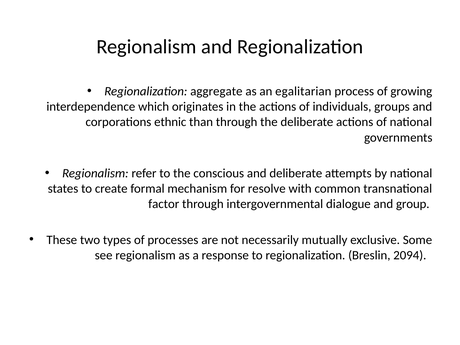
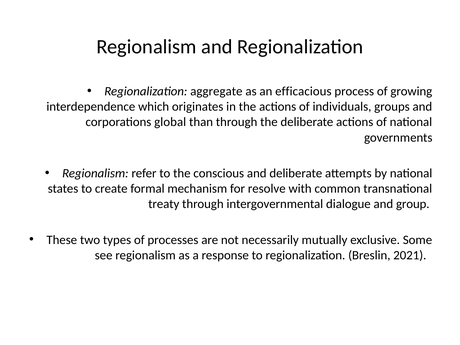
egalitarian: egalitarian -> efficacious (303, 91)
ethnic: ethnic -> global (170, 122)
factor: factor -> treaty (164, 204)
2094: 2094 -> 2021 (410, 255)
